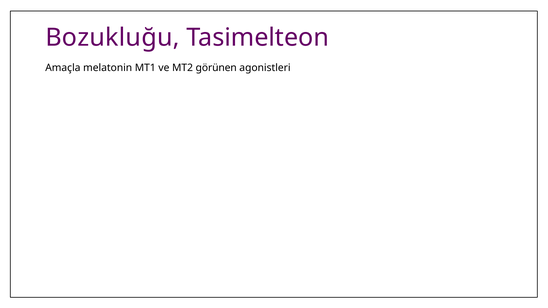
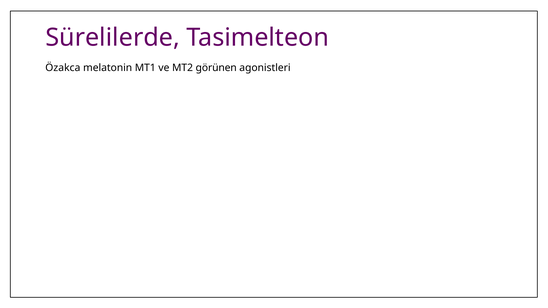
Bozukluğu: Bozukluğu -> Sürelilerde (113, 38)
Amaçla: Amaçla -> Özakca (63, 68)
